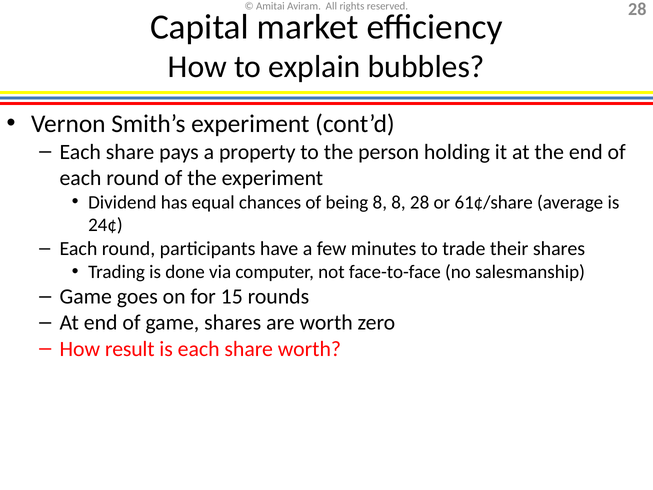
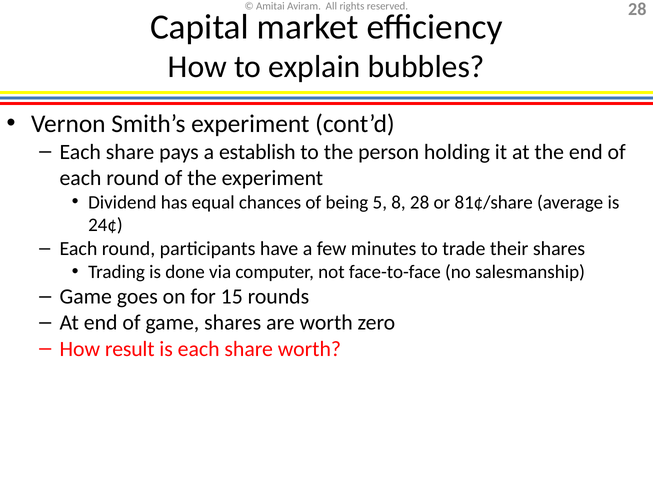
property: property -> establish (257, 152)
being 8: 8 -> 5 (380, 202)
61¢/share: 61¢/share -> 81¢/share (494, 202)
